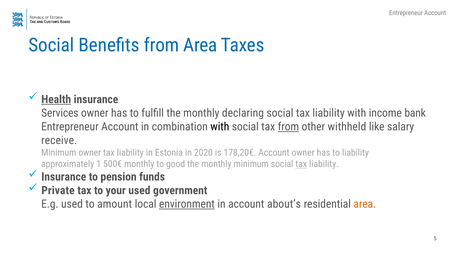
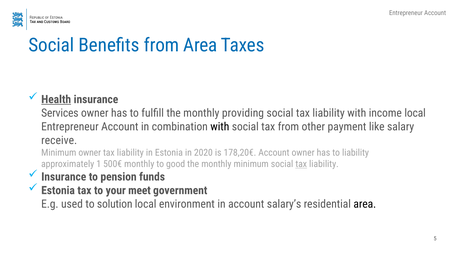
declaring: declaring -> providing (243, 113)
income bank: bank -> local (415, 113)
from underline: present -> none (288, 127)
withheld: withheld -> payment (347, 127)
Private: Private -> Estonia (58, 191)
your used: used -> meet (139, 191)
amount: amount -> solution (115, 204)
environment underline: present -> none (187, 204)
about’s: about’s -> salary’s (284, 204)
area colour: orange -> black (365, 204)
